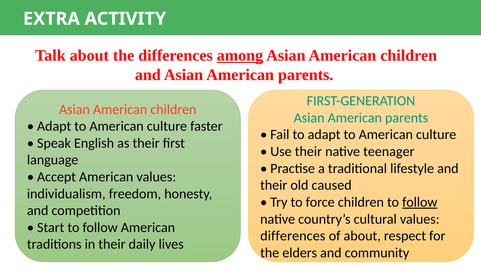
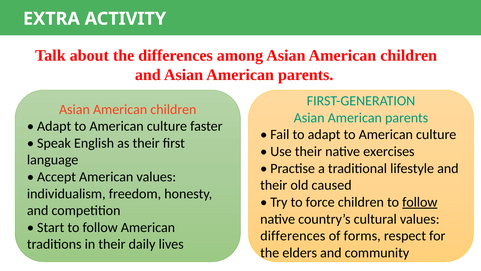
among underline: present -> none (240, 56)
teenager: teenager -> exercises (389, 151)
of about: about -> forms (362, 236)
